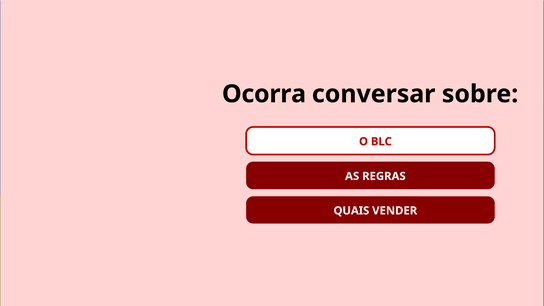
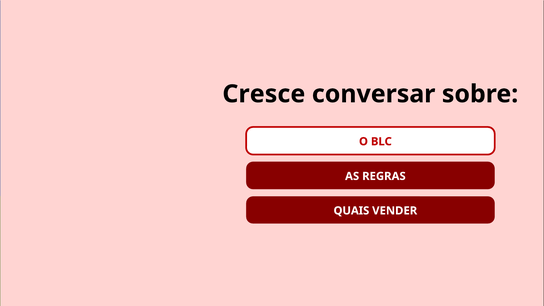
Ocorra: Ocorra -> Cresce (264, 94)
